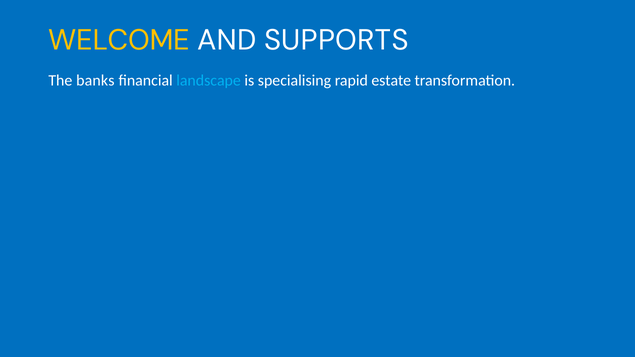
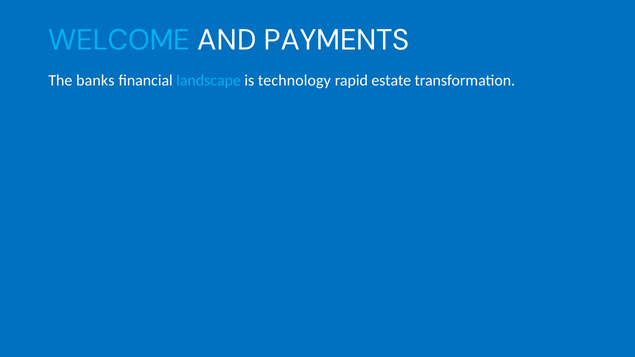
WELCOME colour: yellow -> light blue (119, 40)
SUPPORTS: SUPPORTS -> PAYMENTS (337, 40)
specialising: specialising -> technology (294, 81)
